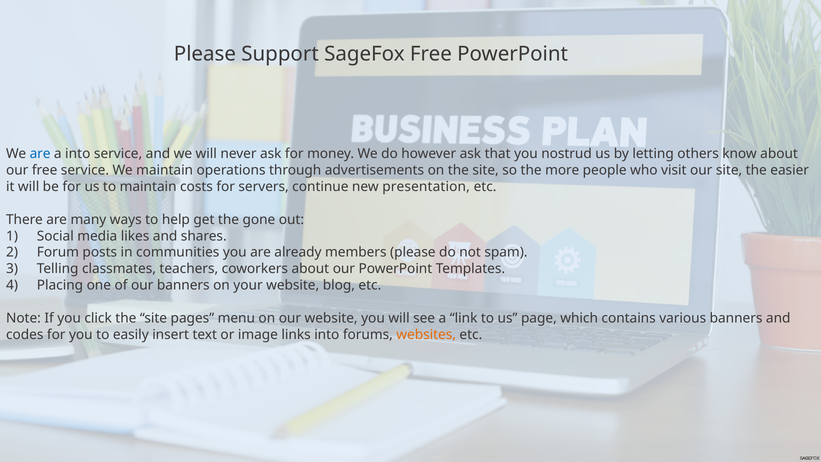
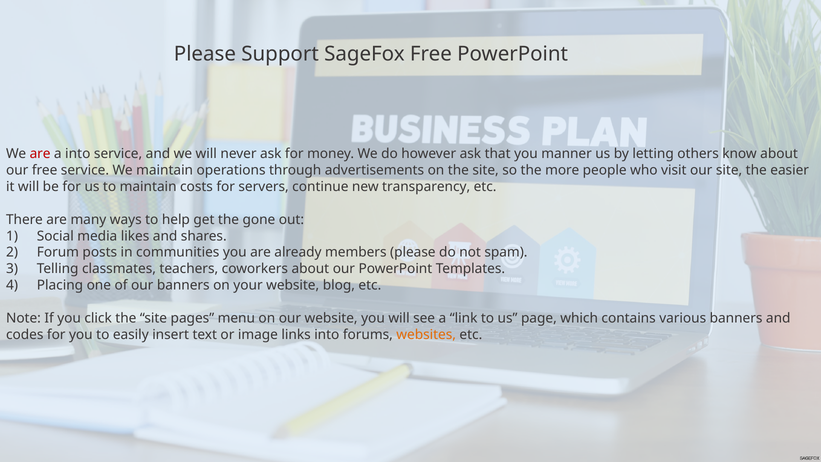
are colour: blue -> red (40, 154)
nostrud: nostrud -> manner (567, 154)
presentation: presentation -> transparency (426, 187)
